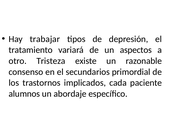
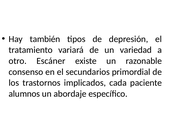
trabajar: trabajar -> también (45, 39)
aspectos: aspectos -> variedad (136, 50)
Tristeza: Tristeza -> Escáner (51, 61)
